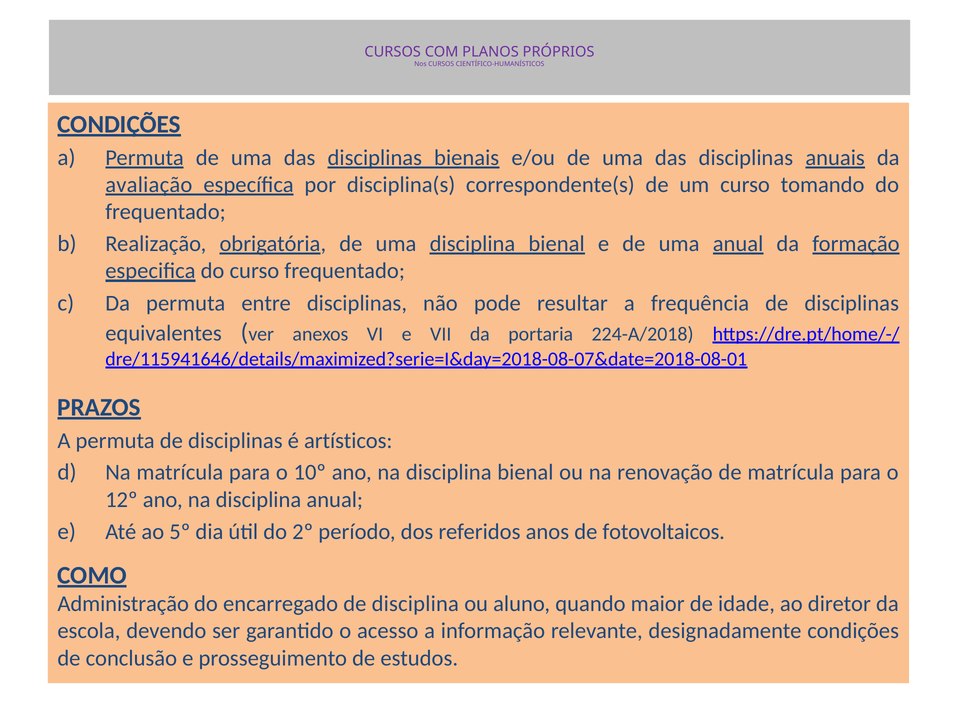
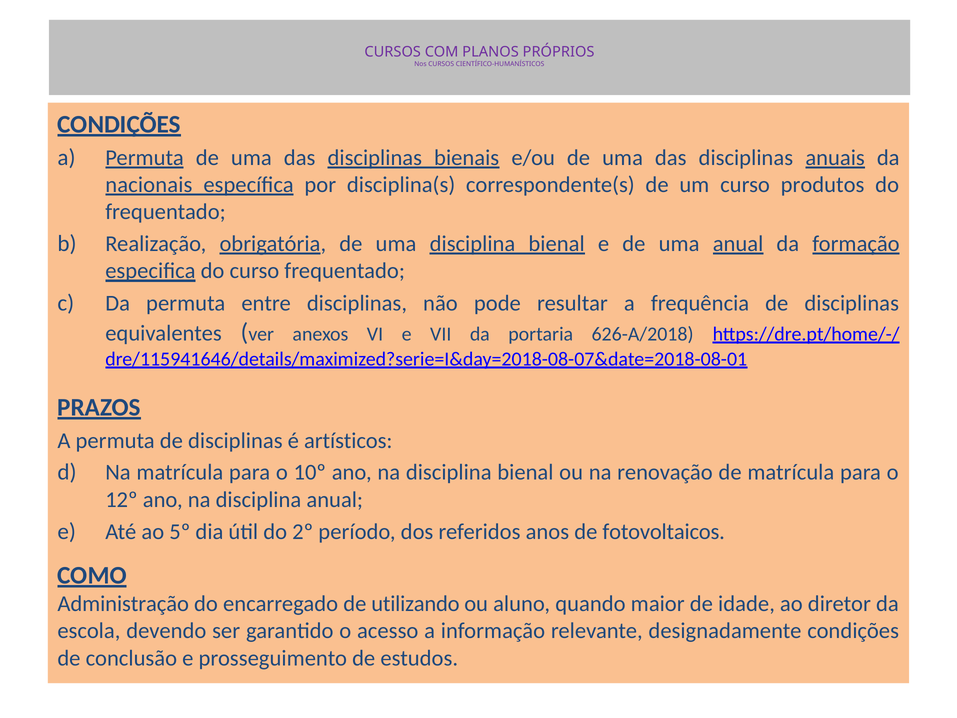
avaliação: avaliação -> nacionais (149, 185)
tomando: tomando -> produtos (823, 185)
224-A/2018: 224-A/2018 -> 626-A/2018 (643, 334)
de disciplina: disciplina -> utilizando (415, 604)
